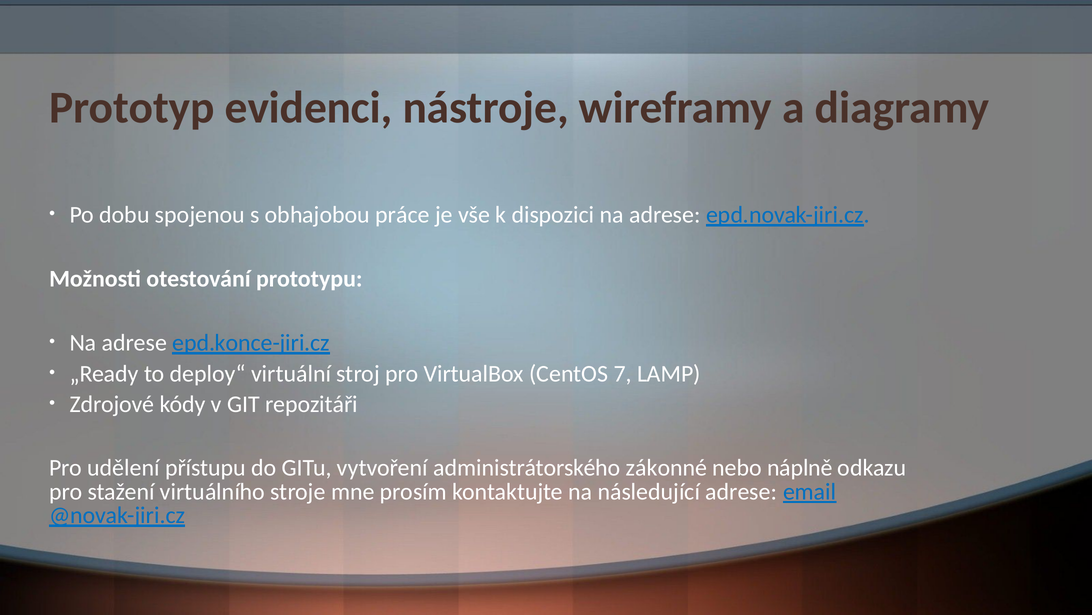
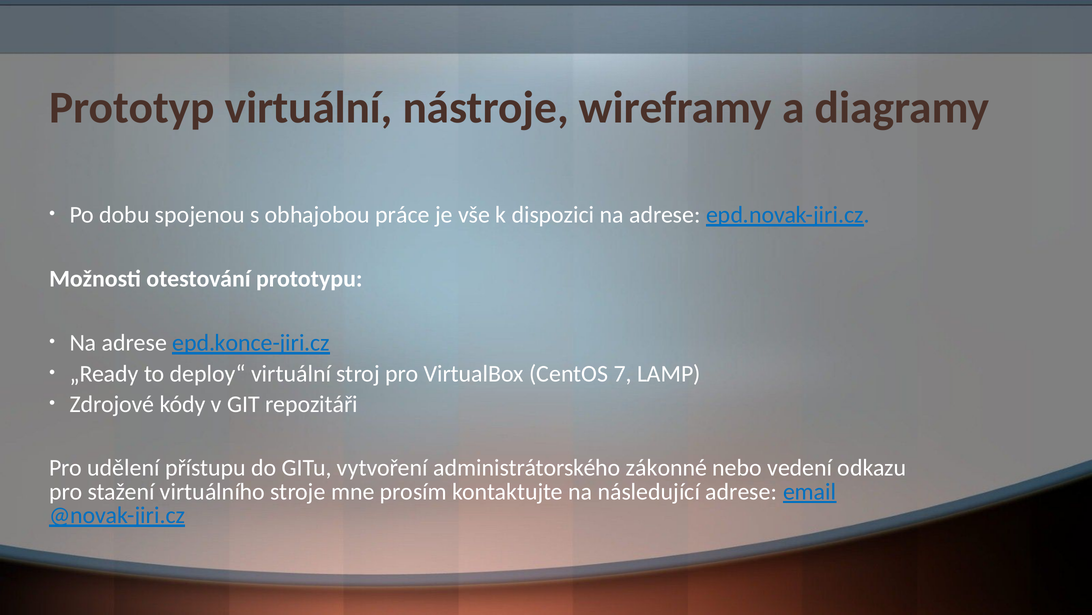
Prototyp evidenci: evidenci -> virtuální (309, 107)
náplně: náplně -> vedení (800, 467)
